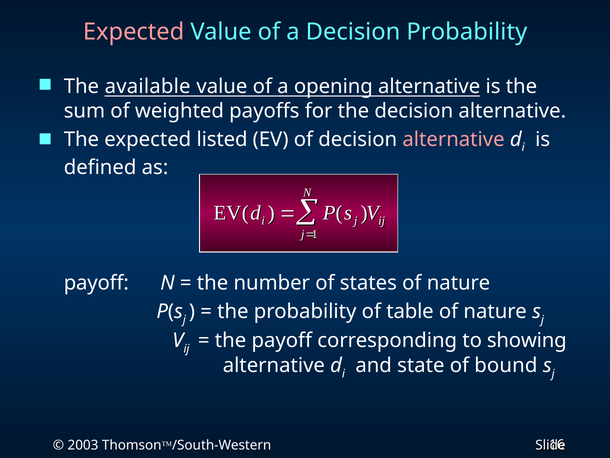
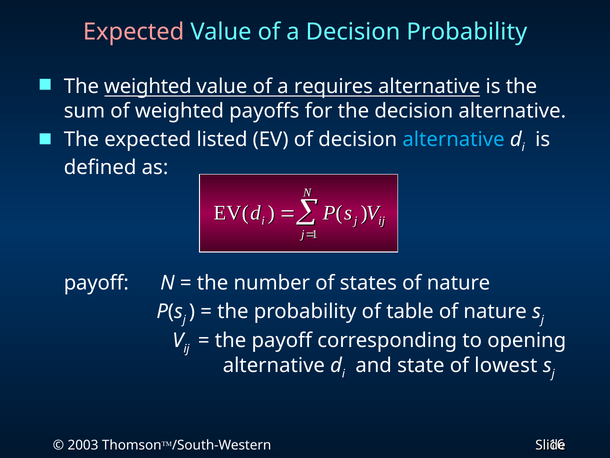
The available: available -> weighted (148, 86)
opening: opening -> requires (333, 86)
alternative colour: pink -> light blue (454, 139)
showing: showing -> opening (527, 340)
bound: bound -> lowest (506, 365)
